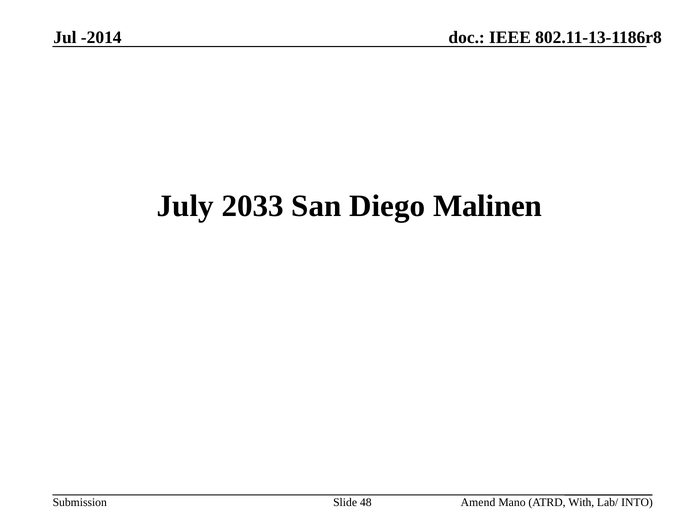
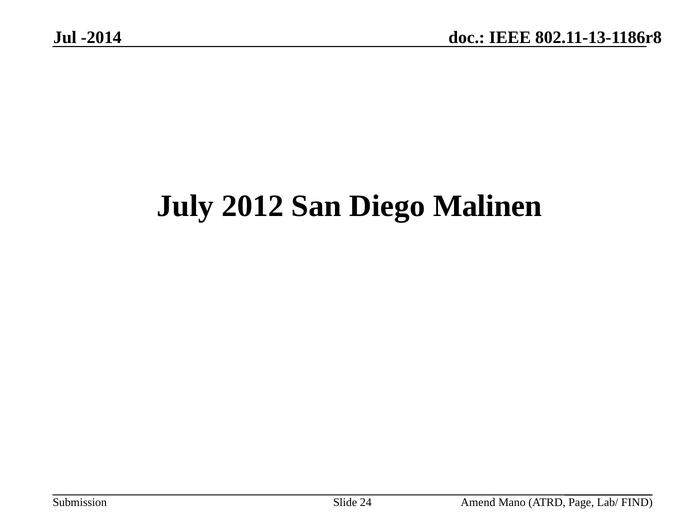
2033: 2033 -> 2012 (253, 206)
48: 48 -> 24 (366, 503)
With: With -> Page (581, 503)
INTO: INTO -> FIND (637, 503)
